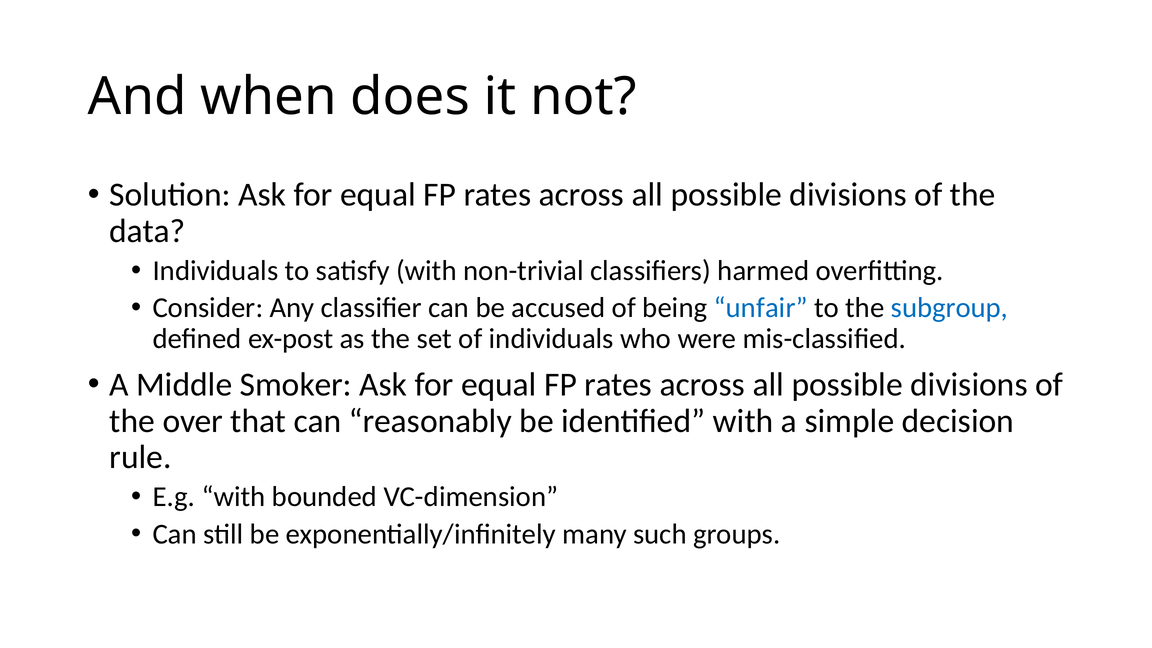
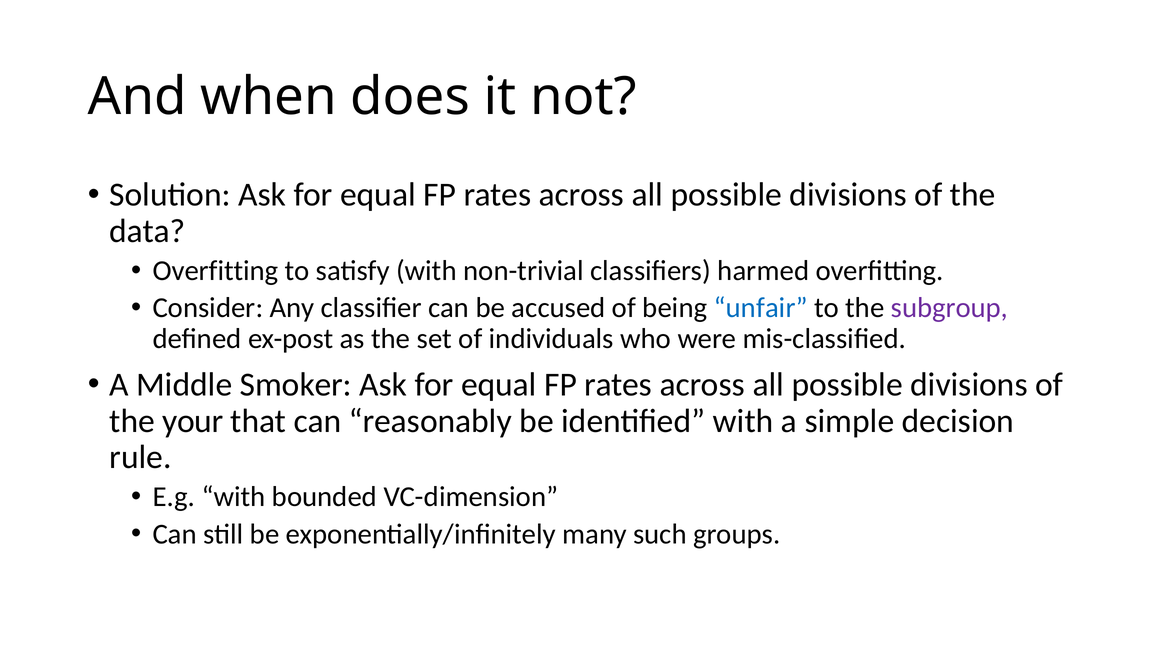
Individuals: Individuals -> Overfitting (216, 271)
subgroup colour: blue -> purple (949, 308)
over: over -> your (193, 421)
